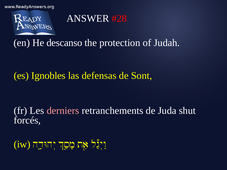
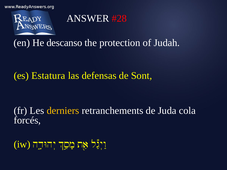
Ignobles: Ignobles -> Estatura (48, 76)
derniers colour: pink -> yellow (63, 111)
shut: shut -> cola (187, 111)
